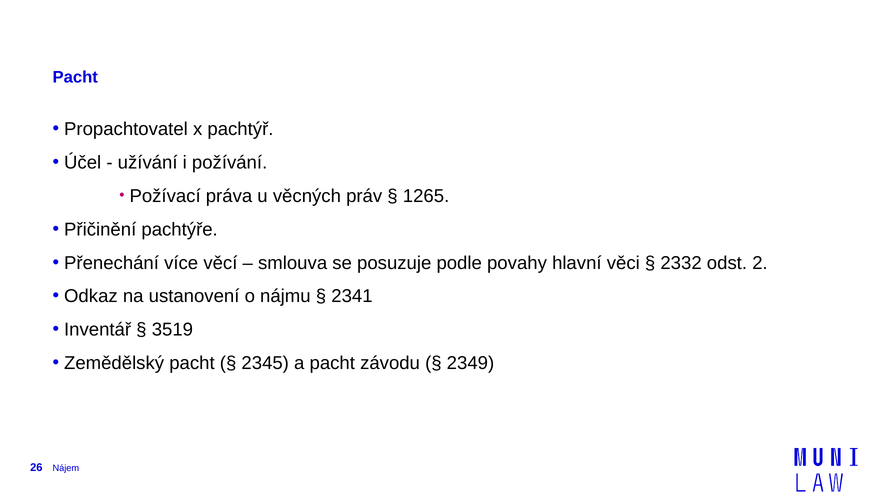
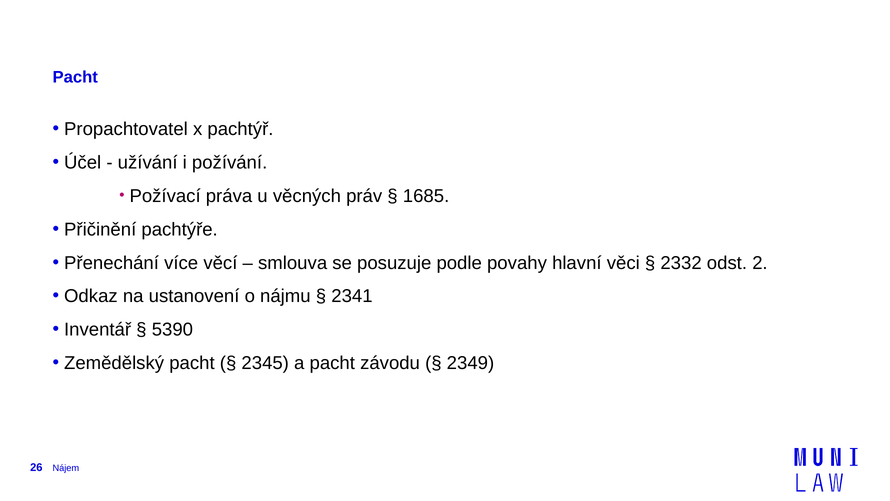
1265: 1265 -> 1685 (426, 196)
3519: 3519 -> 5390 (172, 329)
